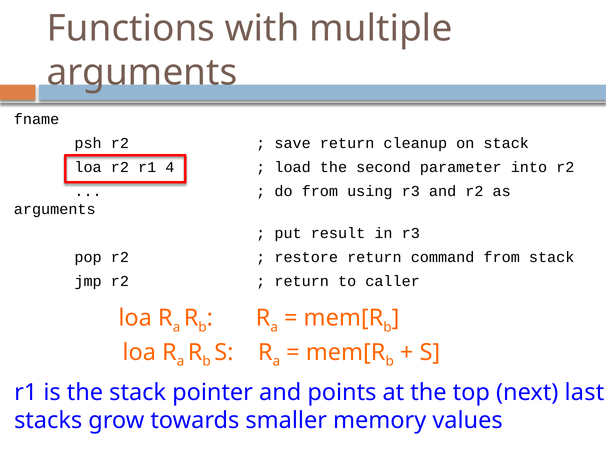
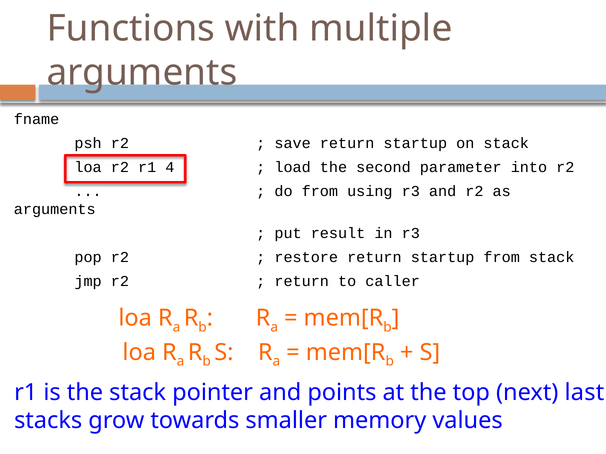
save return cleanup: cleanup -> startup (415, 143)
restore return command: command -> startup (443, 258)
